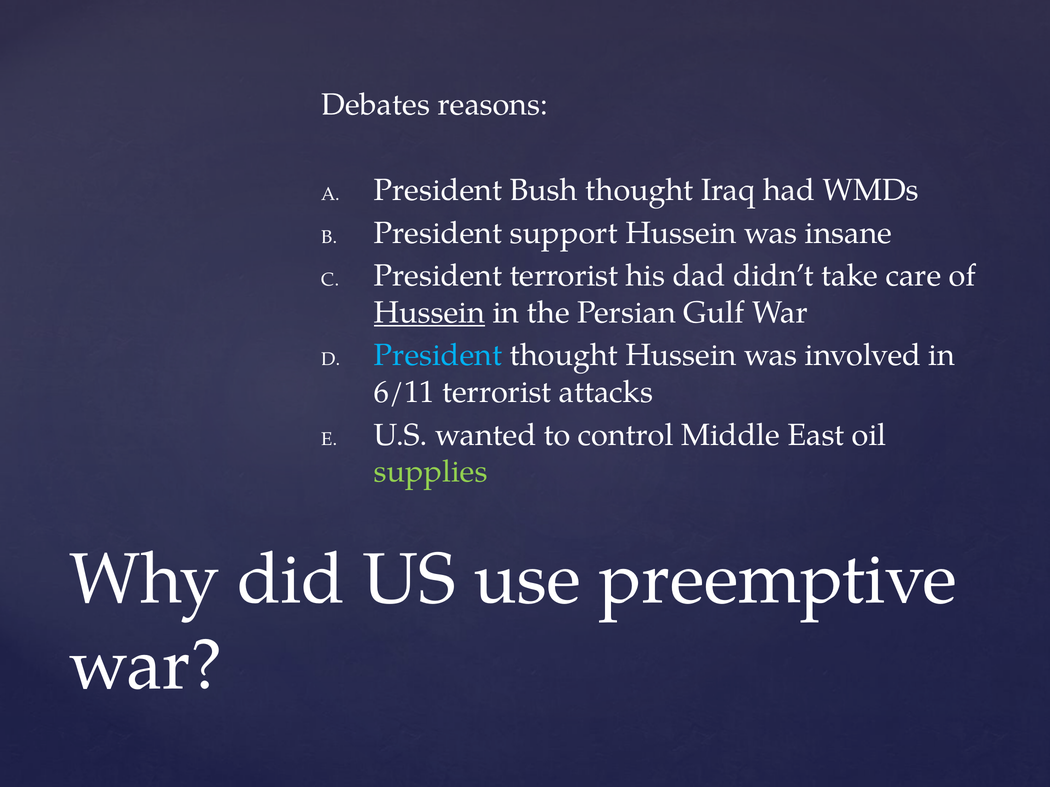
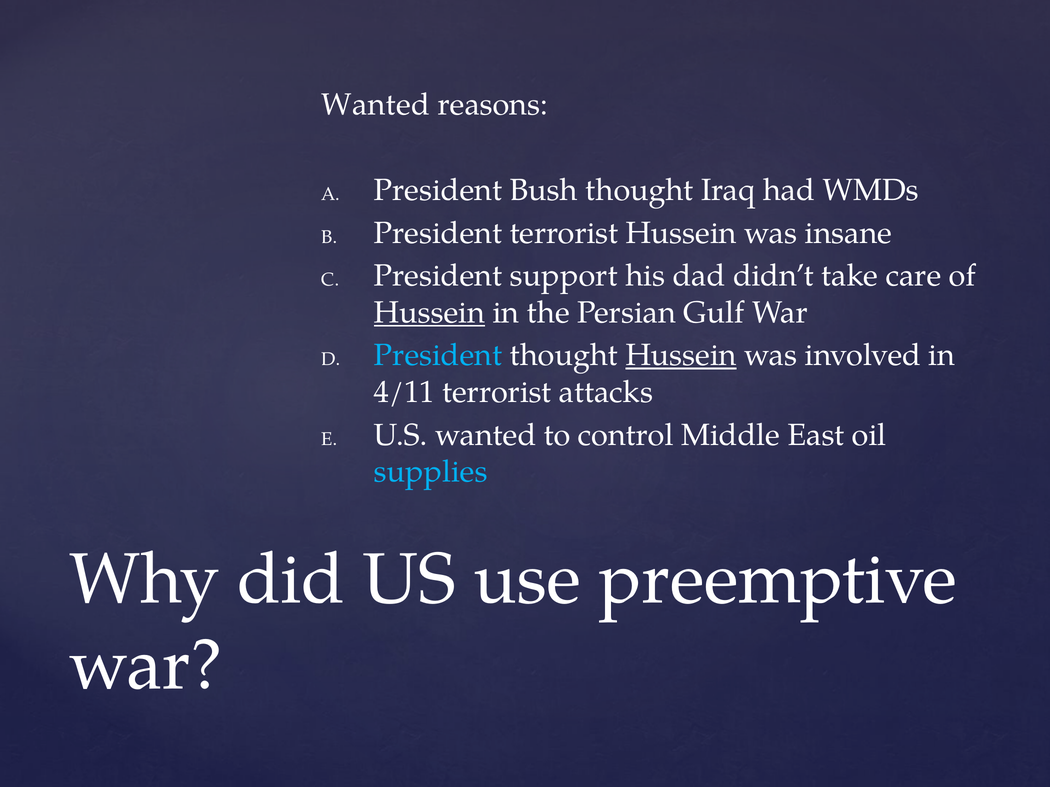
Debates: Debates -> Wanted (376, 104)
President support: support -> terrorist (564, 233)
President terrorist: terrorist -> support (564, 276)
Hussein underline: none -> present (681, 356)
6/11: 6/11 -> 4/11 (404, 392)
supplies colour: light green -> light blue (431, 472)
